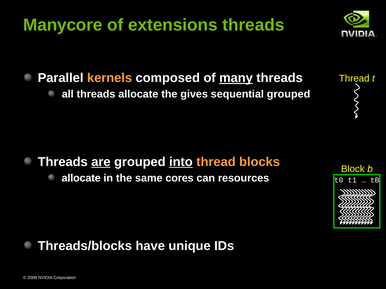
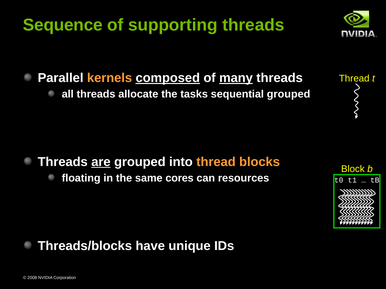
Manycore: Manycore -> Sequence (63, 25)
extensions: extensions -> supporting (173, 25)
composed underline: none -> present (168, 78)
gives: gives -> tasks (194, 94)
into underline: present -> none (181, 162)
allocate: allocate -> floating (81, 178)
